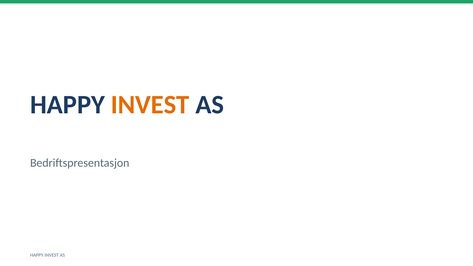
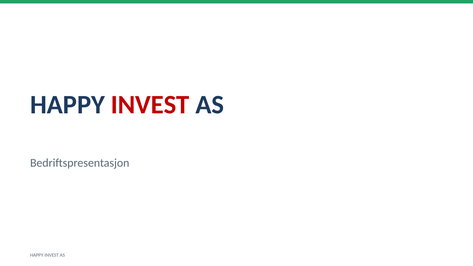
INVEST colour: orange -> red (150, 105)
